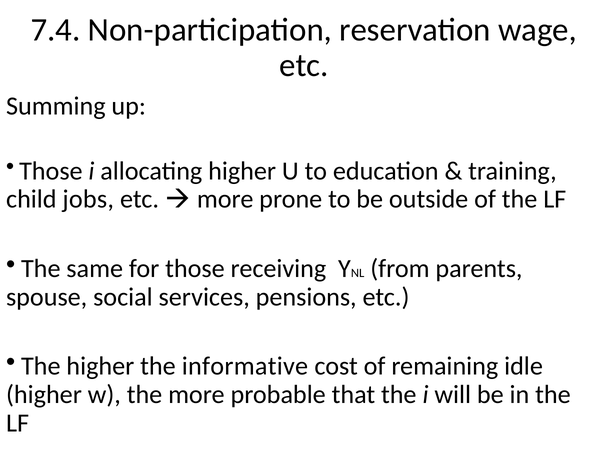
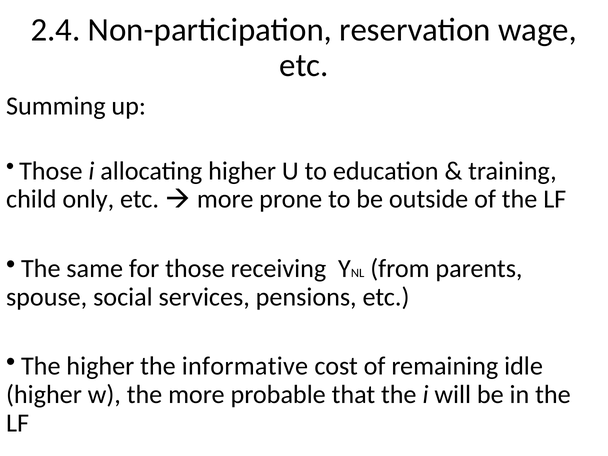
7.4: 7.4 -> 2.4 (55, 30)
jobs: jobs -> only (88, 199)
